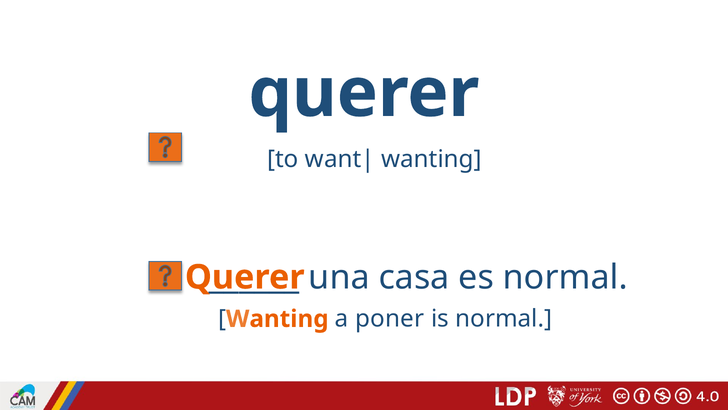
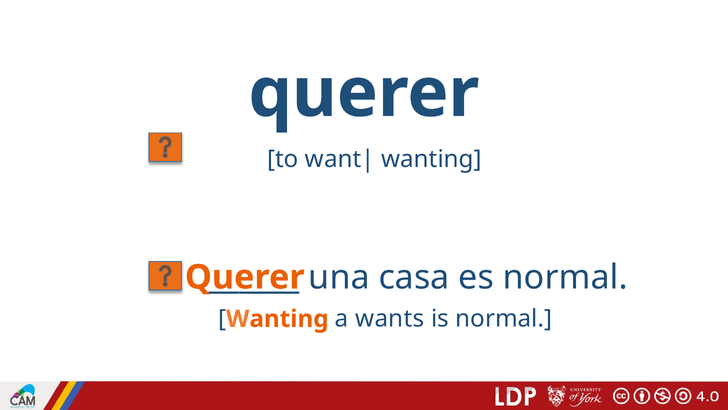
poner: poner -> wants (390, 319)
